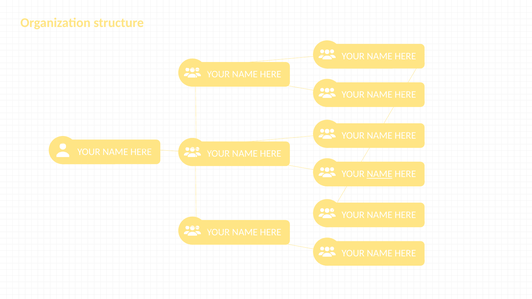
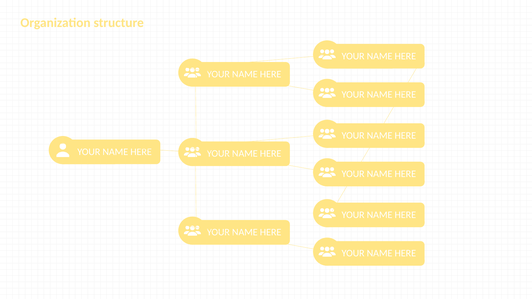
NAME underline: present -> none (380, 174)
